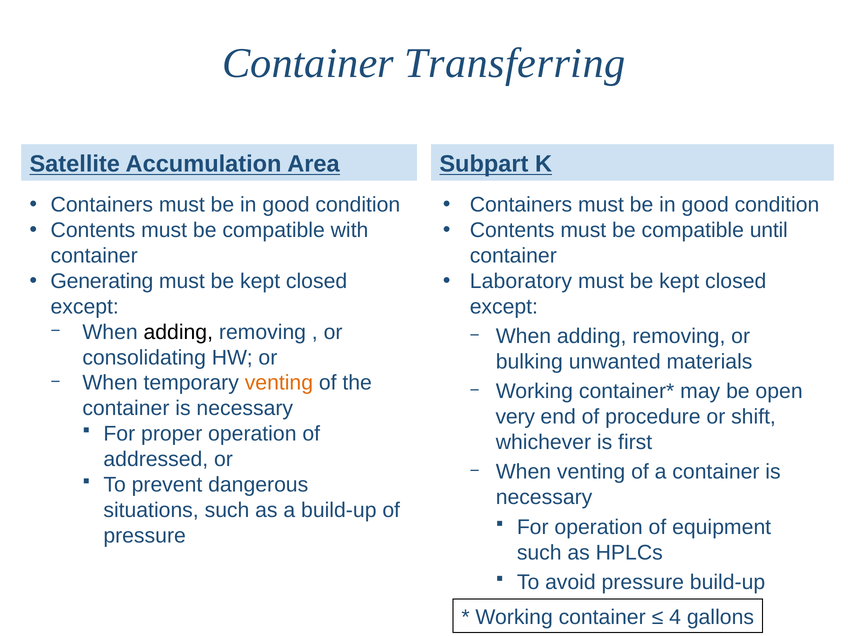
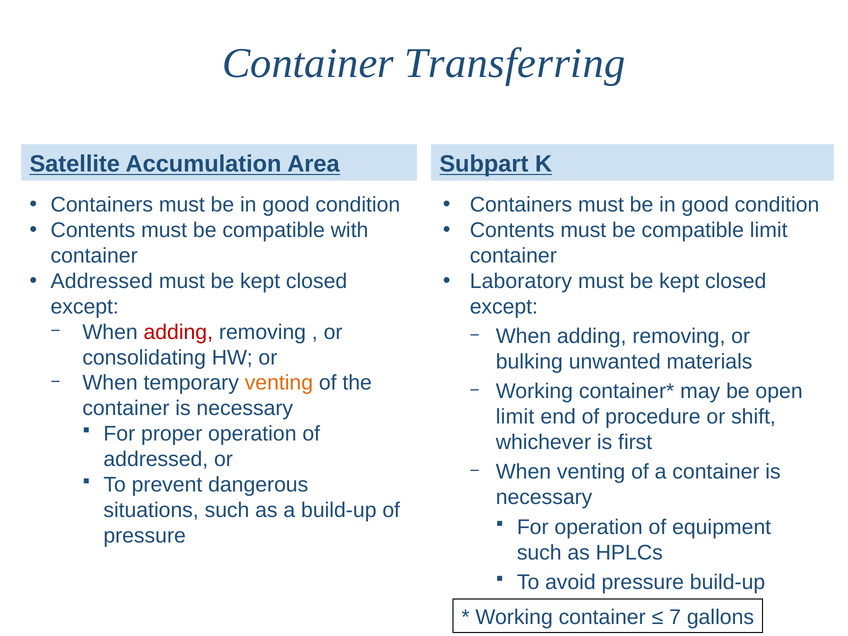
compatible until: until -> limit (769, 230)
Generating: Generating -> Addressed (102, 281)
adding colour: black -> red (178, 332)
very: very -> limit (515, 417)
4: 4 -> 7 (675, 617)
